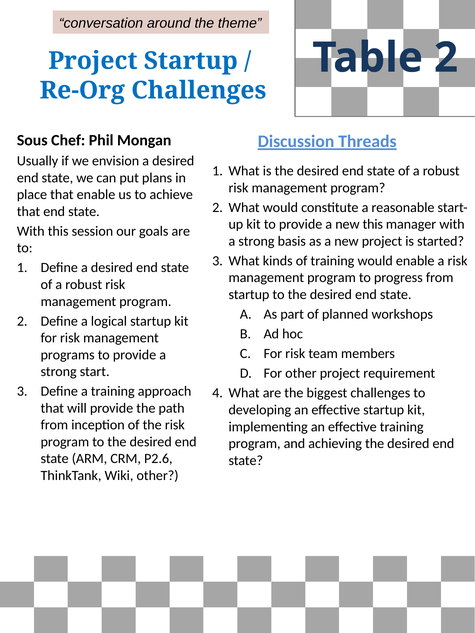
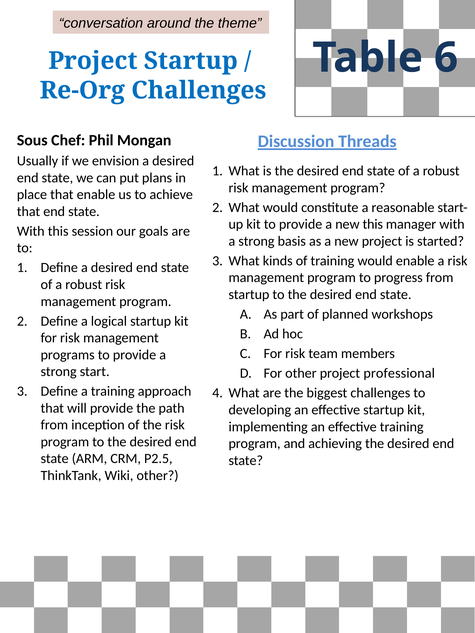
Table 2: 2 -> 6 (446, 58)
requirement: requirement -> professional (399, 374)
P2.6: P2.6 -> P2.5 (158, 459)
